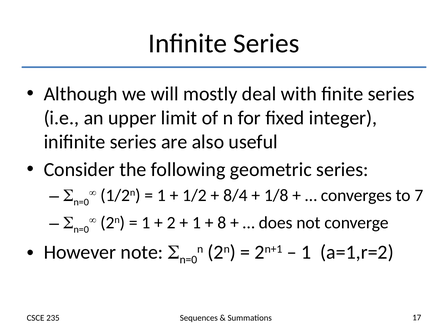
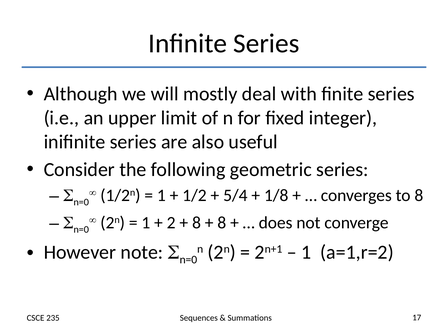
8/4: 8/4 -> 5/4 (235, 195)
to 7: 7 -> 8 (419, 195)
1: 1 -> 8 (197, 223)
